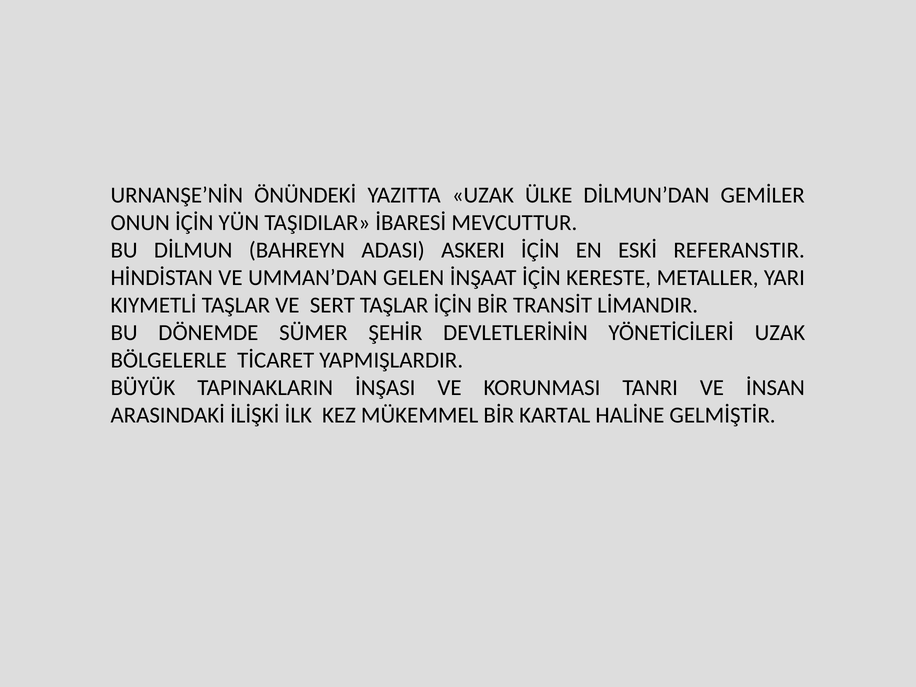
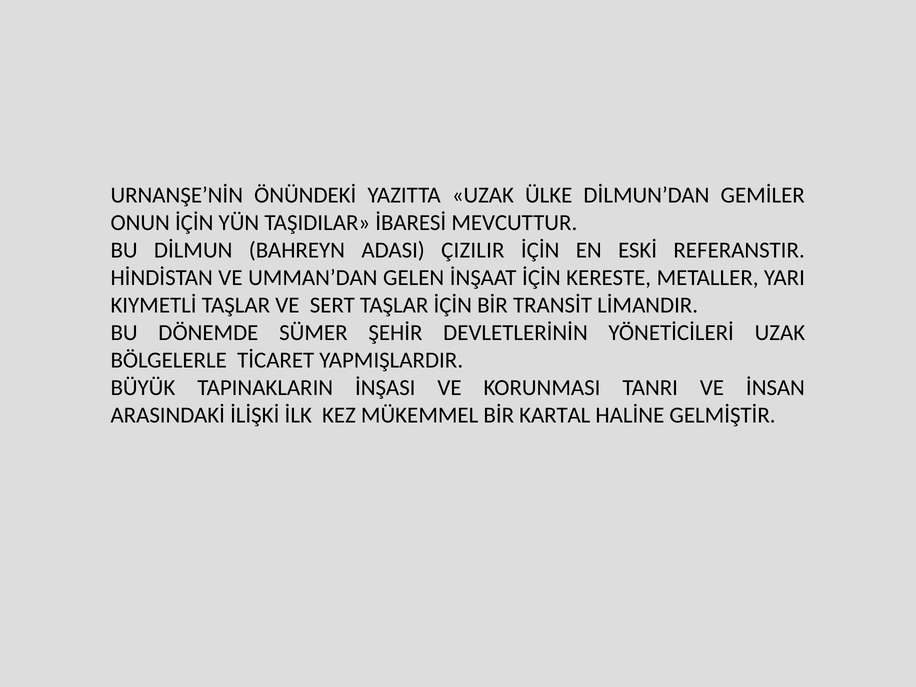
ASKERI: ASKERI -> ÇIZILIR (473, 250)
